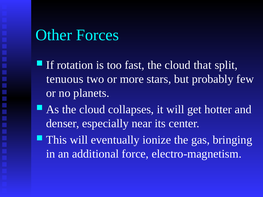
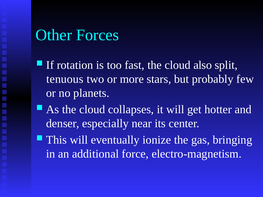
that: that -> also (203, 65)
